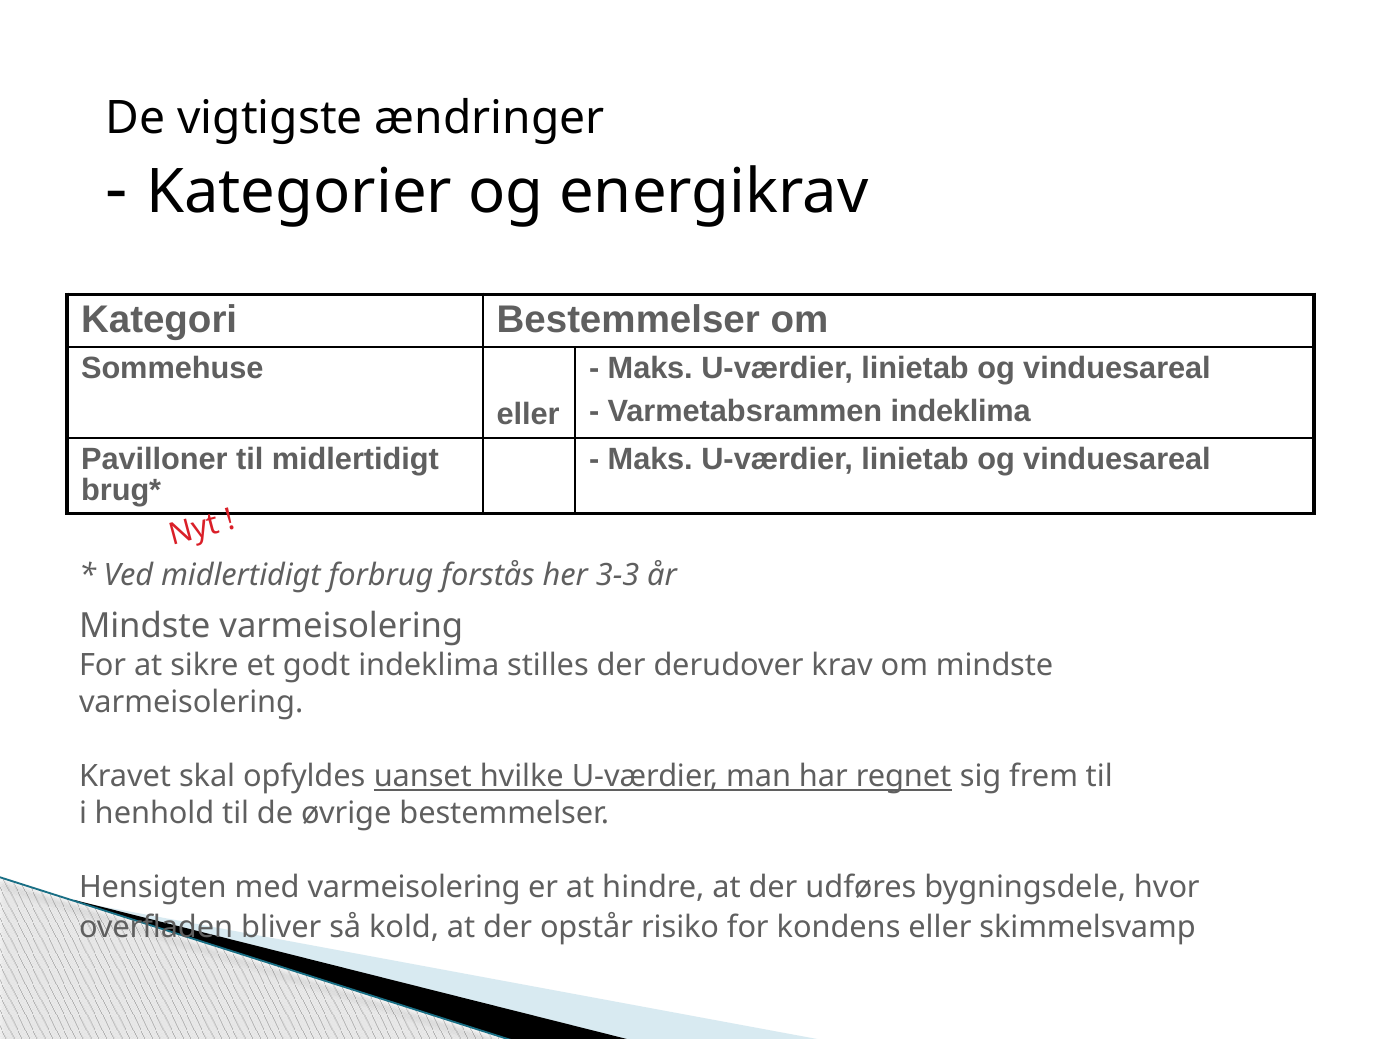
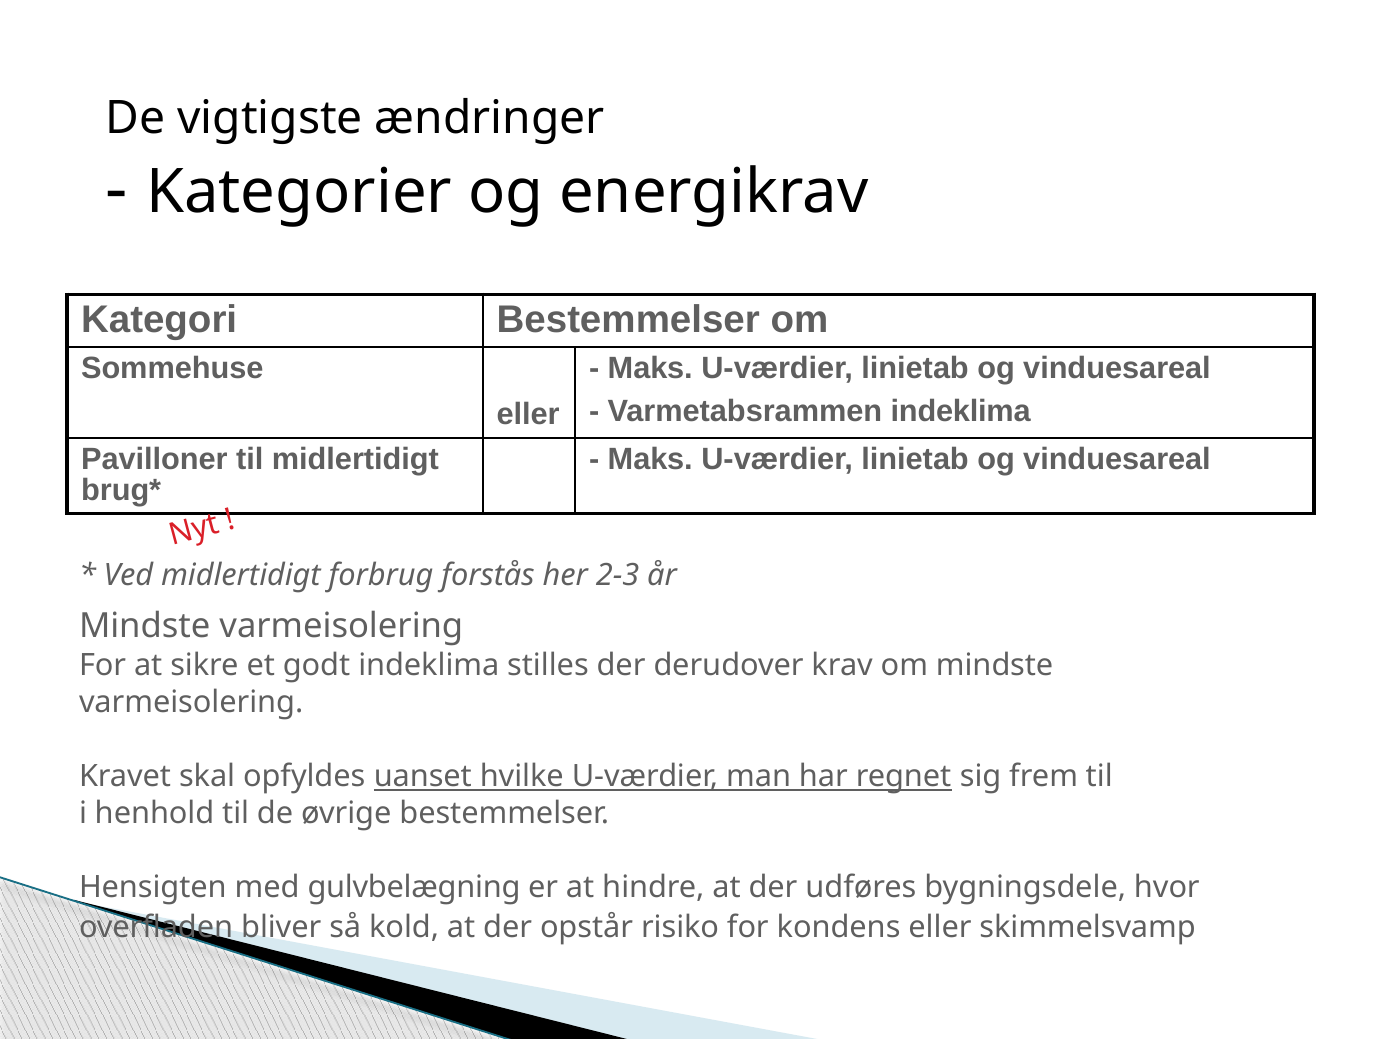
3-3: 3-3 -> 2-3 (618, 576)
med varmeisolering: varmeisolering -> gulvbelægning (414, 887)
